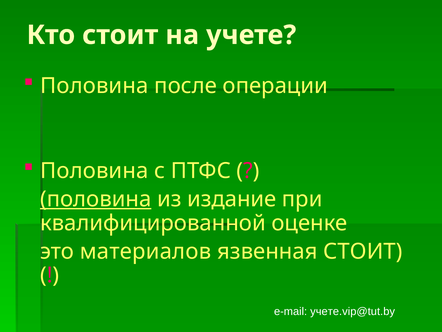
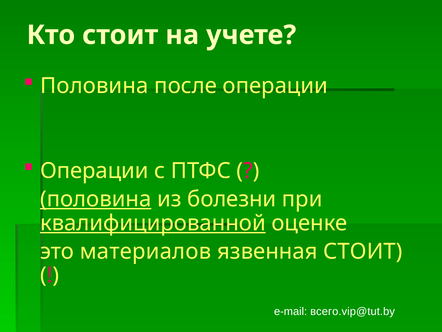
Половина: Половина -> Операции (94, 171)
издание: издание -> болезни (232, 199)
квалифицированной underline: none -> present (153, 223)
учете.vip@tut.by: учете.vip@tut.by -> всего.vip@tut.by (353, 311)
